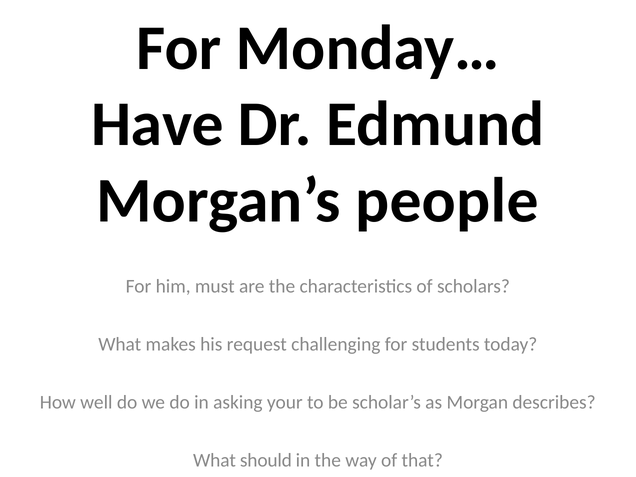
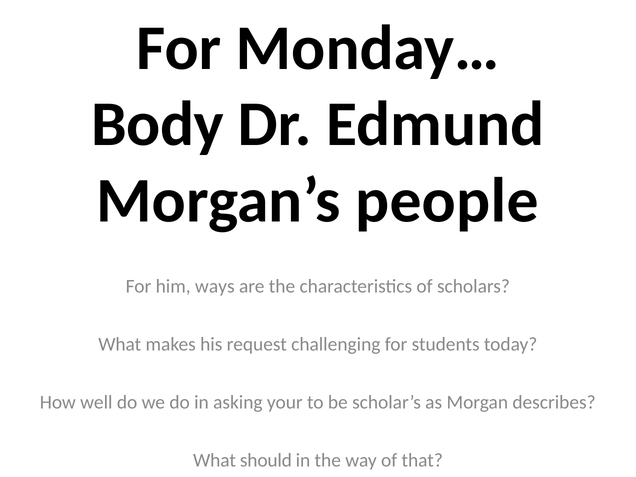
Have: Have -> Body (158, 124)
must: must -> ways (215, 286)
